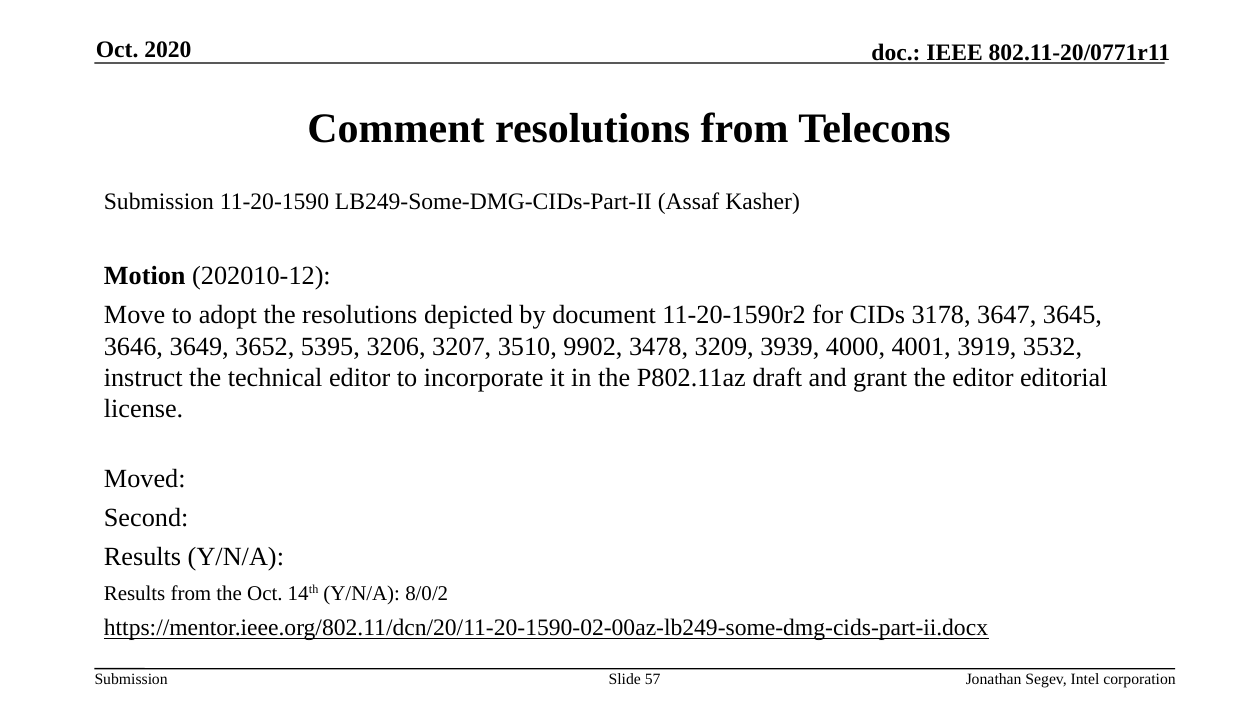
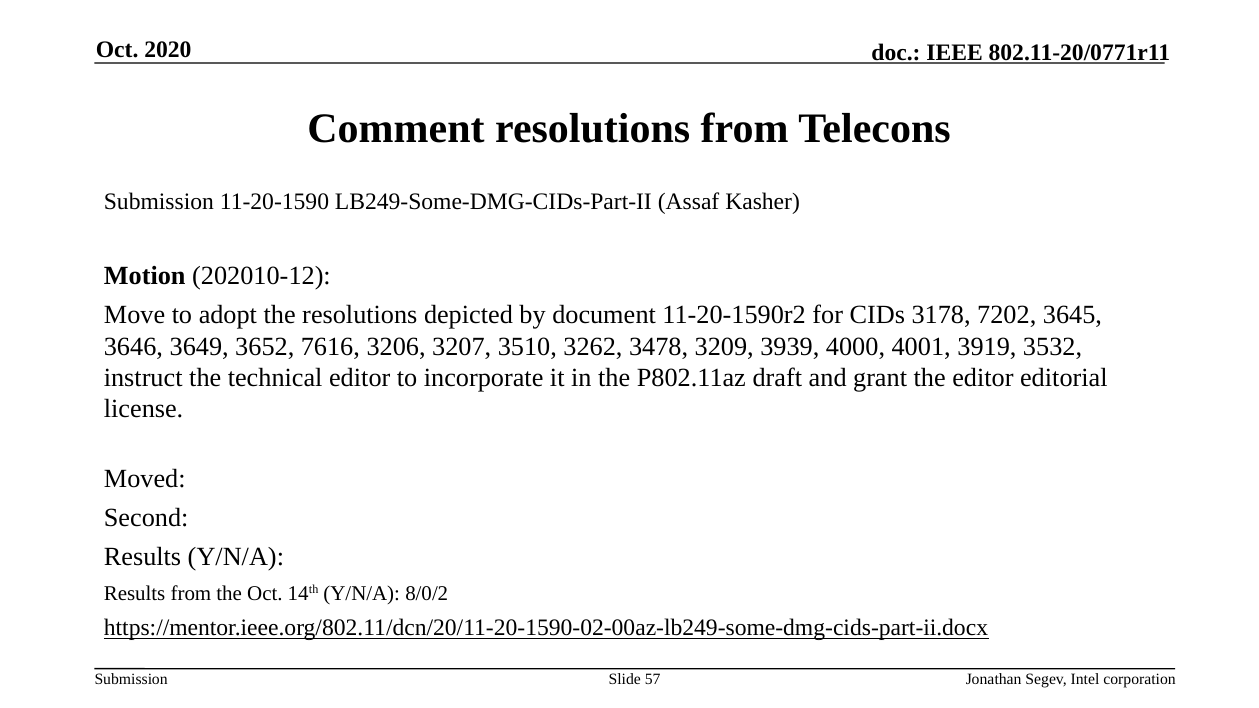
3647: 3647 -> 7202 (1007, 315)
5395: 5395 -> 7616 (330, 346)
9902: 9902 -> 3262 (593, 346)
